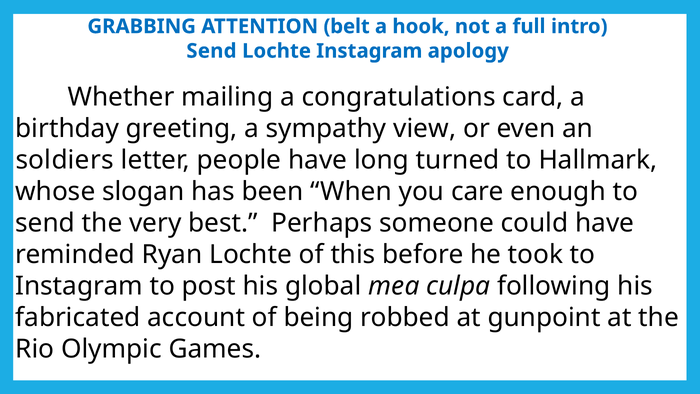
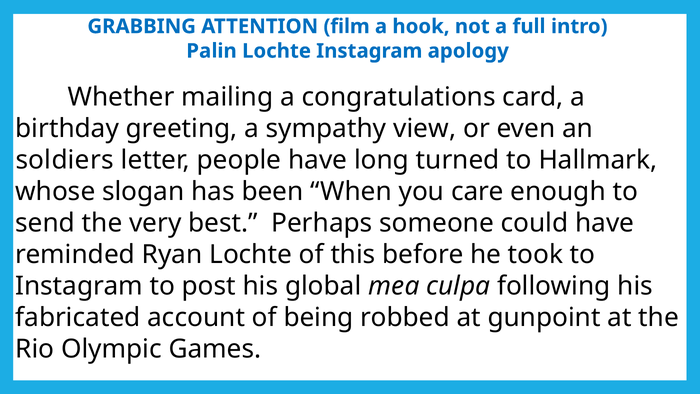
belt: belt -> film (347, 26)
Send: Send -> Palin (212, 51)
